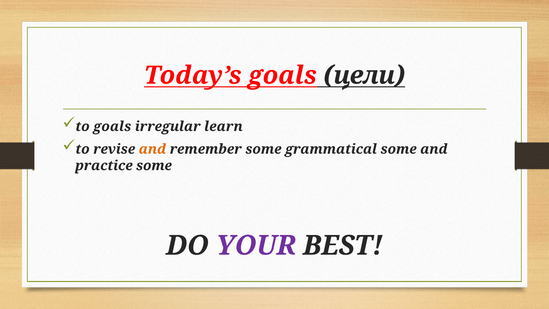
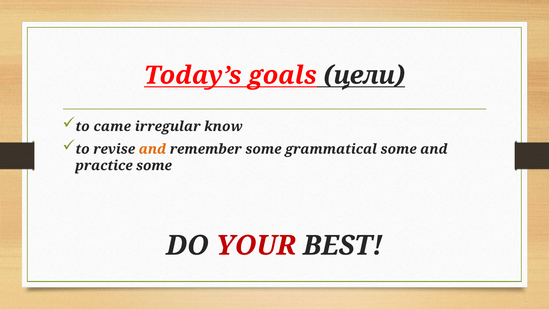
to goals: goals -> came (112, 126)
learn: learn -> know (223, 126)
YOUR colour: purple -> red (256, 245)
